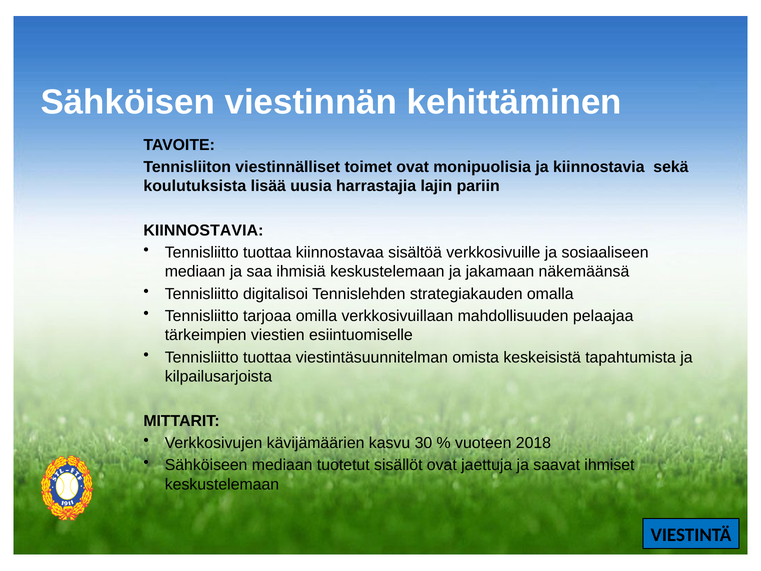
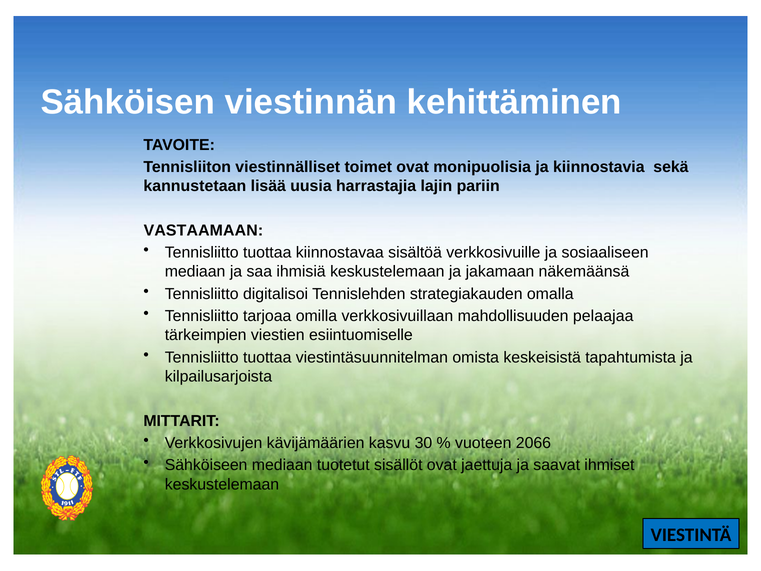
koulutuksista: koulutuksista -> kannustetaan (195, 186)
KIINNOSTAVIA: KIINNOSTAVIA -> VASTAAMAAN (203, 230)
2018: 2018 -> 2066 (533, 443)
